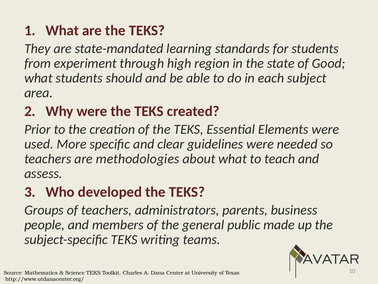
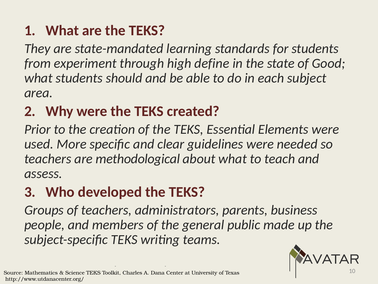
region: region -> define (212, 63)
methodologies: methodologies -> methodological (138, 159)
